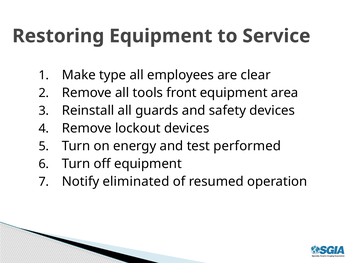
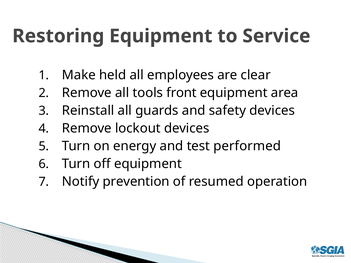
type: type -> held (113, 75)
eliminated: eliminated -> prevention (136, 182)
